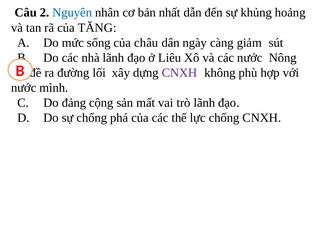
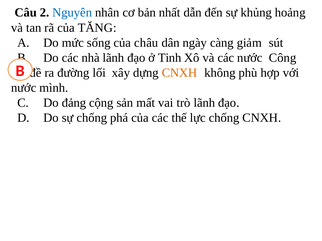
Liêu: Liêu -> Tinh (170, 58)
Nông: Nông -> Công (283, 58)
CNXH colour: purple -> orange (179, 73)
